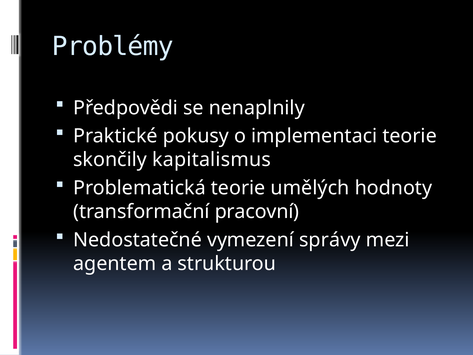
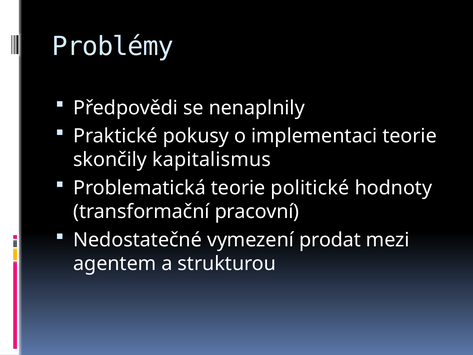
umělých: umělých -> politické (310, 188)
správy: správy -> prodat (330, 240)
